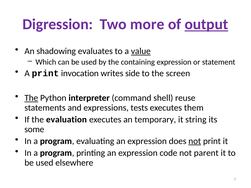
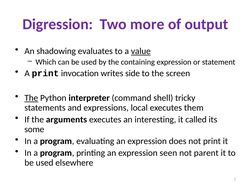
output underline: present -> none (206, 24)
reuse: reuse -> tricky (185, 98)
tests: tests -> local (139, 108)
evaluation: evaluation -> arguments (66, 120)
temporary: temporary -> interesting (155, 120)
string: string -> called (196, 120)
not underline: present -> none (195, 141)
code: code -> seen (168, 153)
